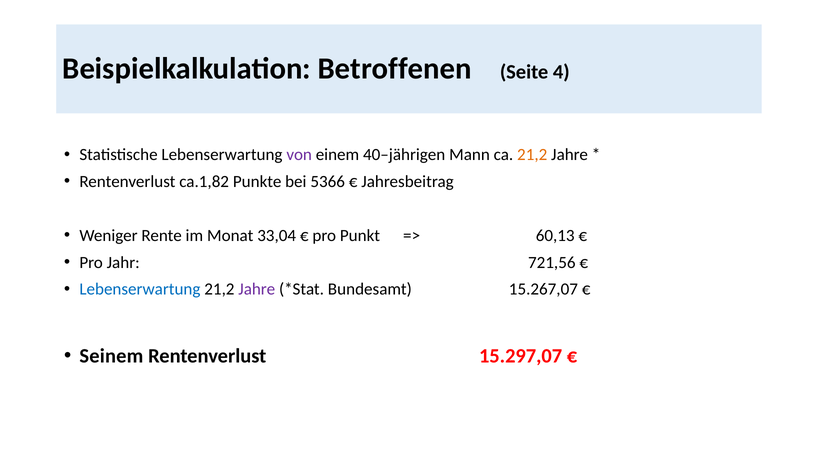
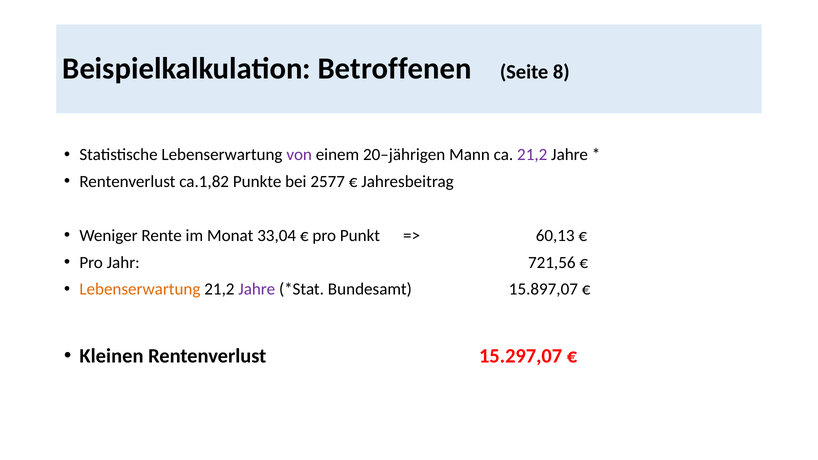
4: 4 -> 8 (561, 72)
40–jährigen: 40–jährigen -> 20–jährigen (404, 155)
21,2 colour: orange -> purple (532, 155)
5366: 5366 -> 2577 (328, 182)
Lebenserwartung colour: blue -> orange (140, 289)
15.267,07: 15.267,07 -> 15.897,07 (543, 289)
Seinem: Seinem -> Kleinen (111, 356)
